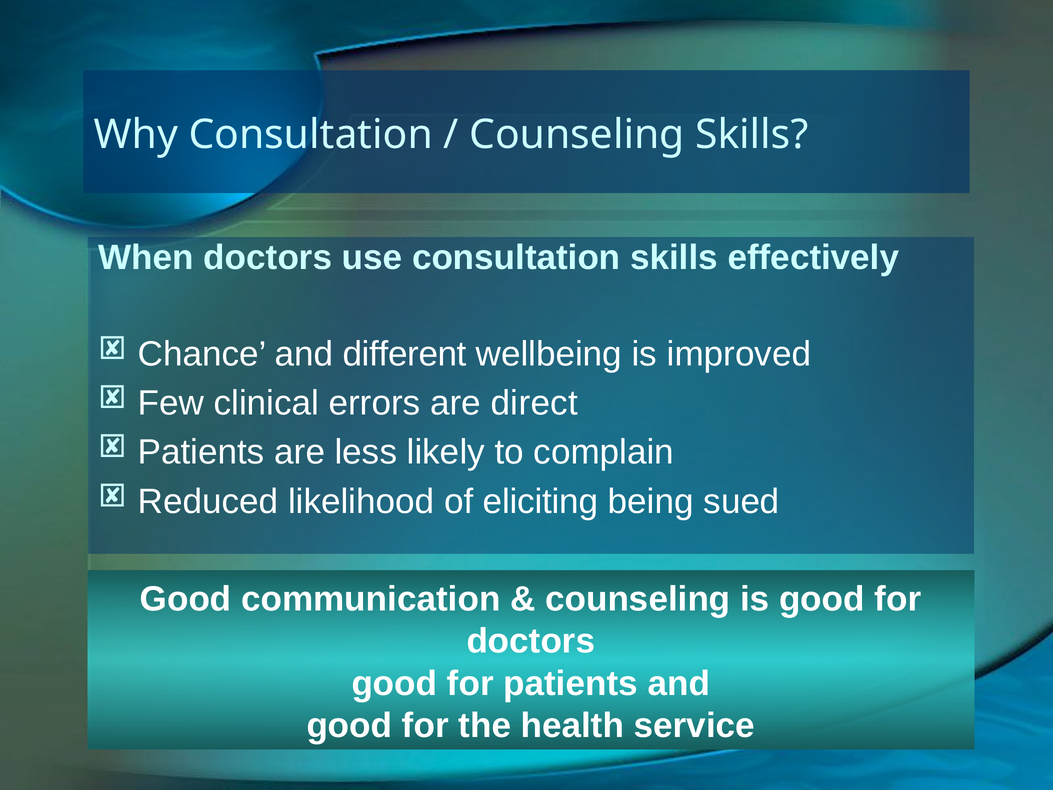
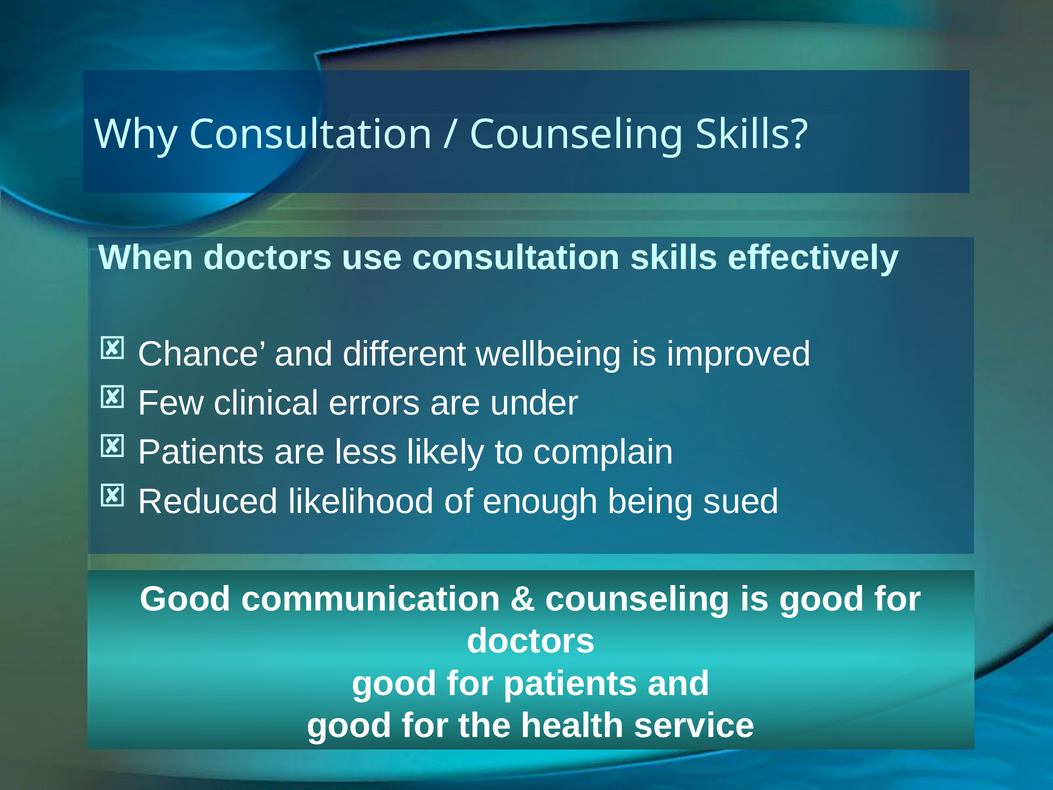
direct: direct -> under (535, 403)
eliciting: eliciting -> enough (541, 501)
